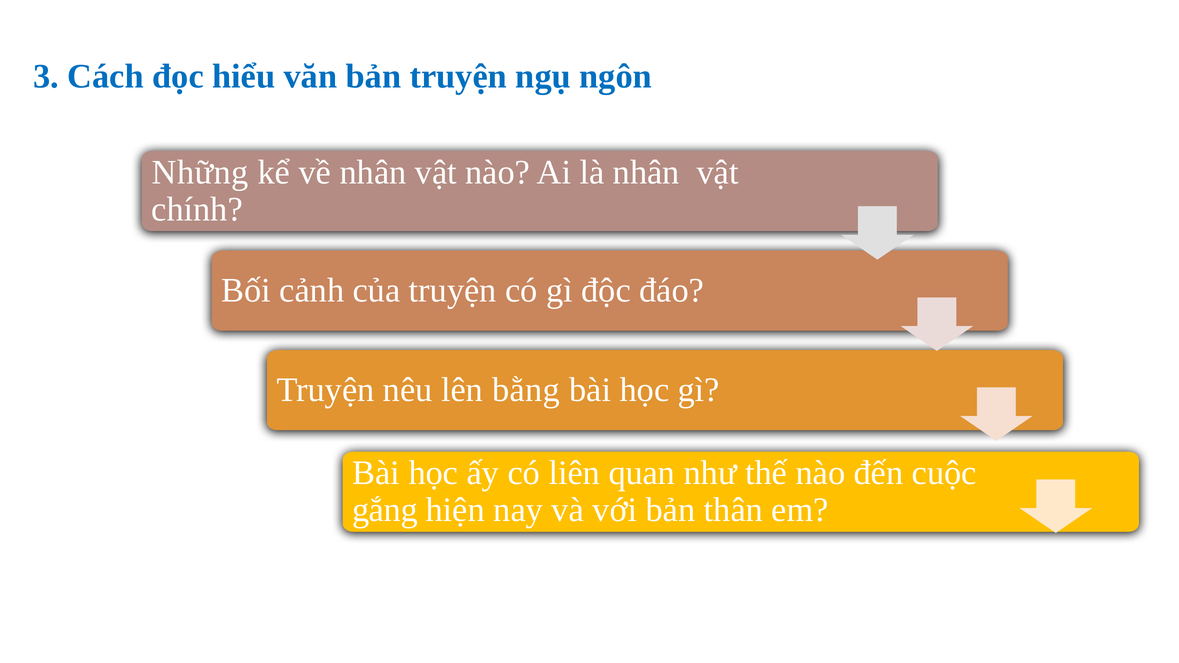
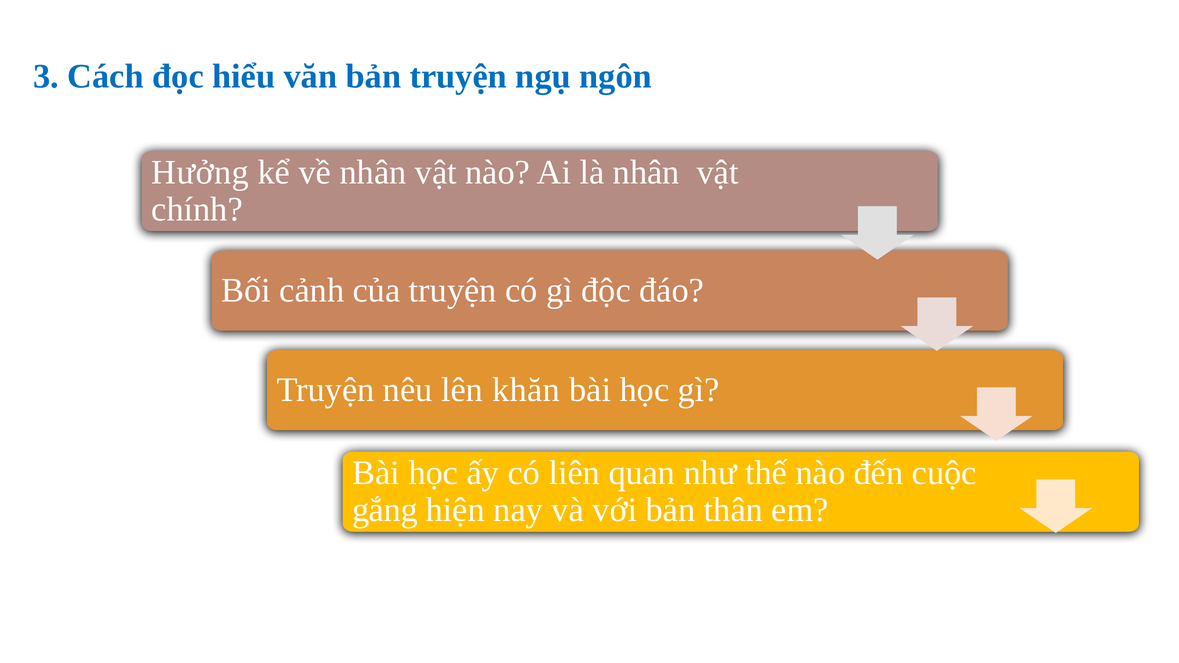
Những: Những -> Hưởng (200, 172)
bằng: bằng -> khăn (526, 390)
